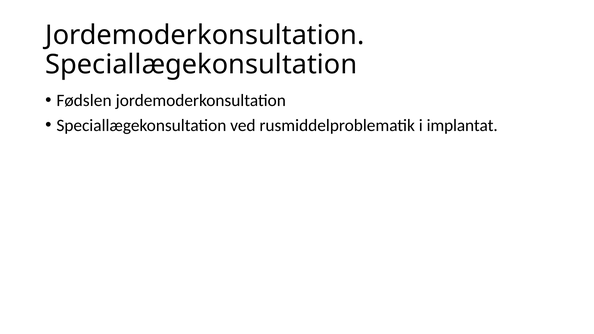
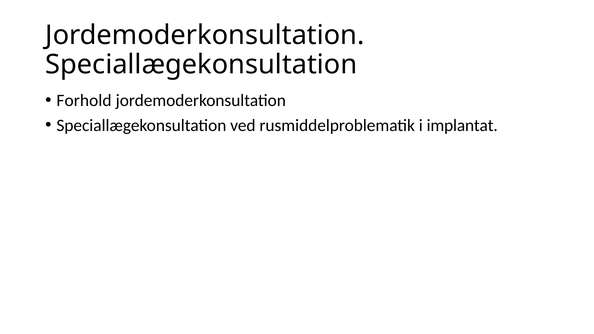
Fødslen: Fødslen -> Forhold (84, 100)
